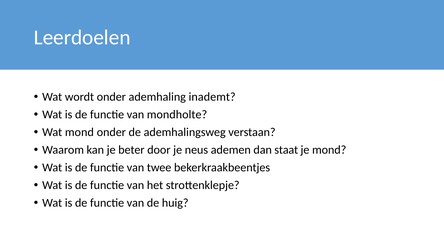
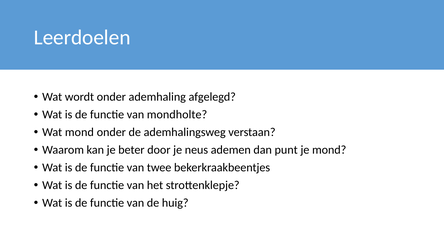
inademt: inademt -> afgelegd (212, 97)
staat: staat -> punt (286, 150)
